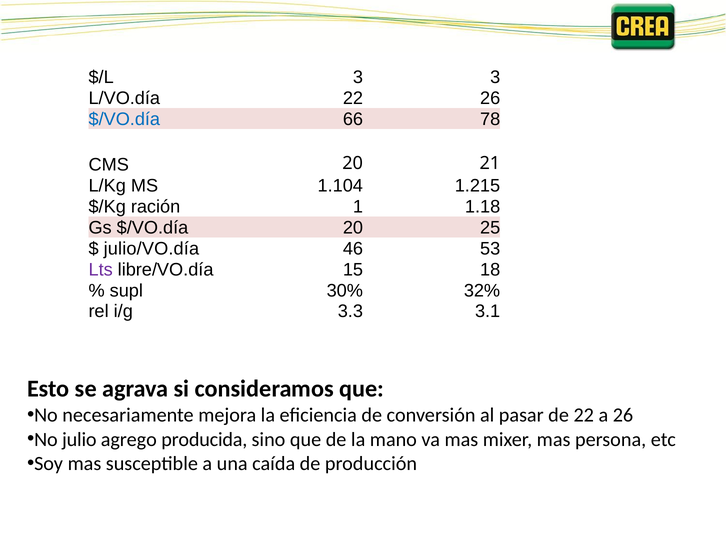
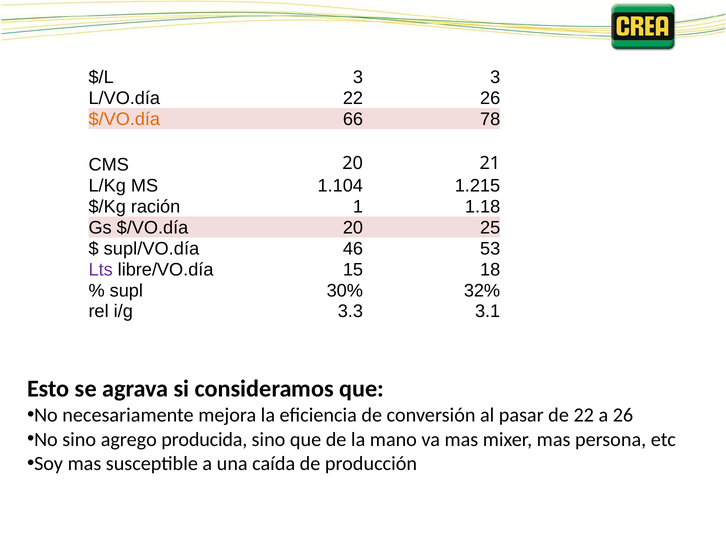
$/VO.día colour: blue -> orange (124, 119)
julio/VO.día: julio/VO.día -> supl/VO.día (151, 249)
No julio: julio -> sino (79, 440)
